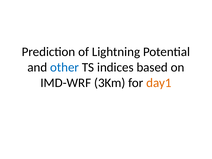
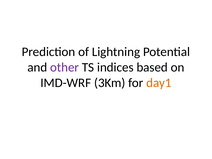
other colour: blue -> purple (65, 67)
